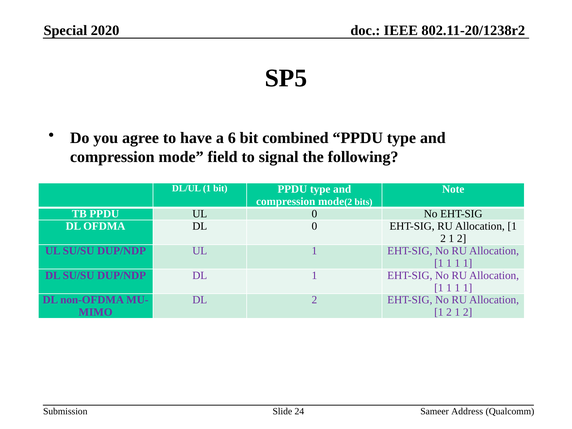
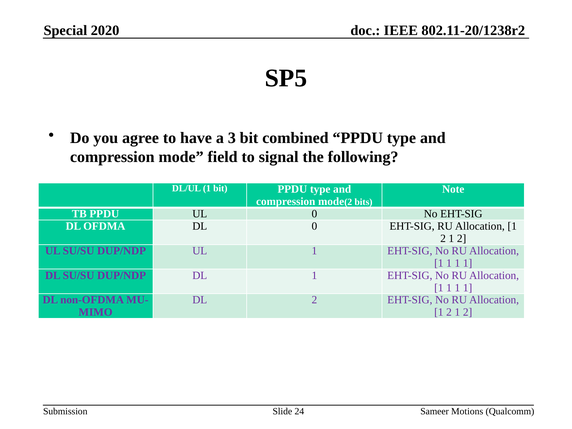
6: 6 -> 3 (232, 138)
Address: Address -> Motions (467, 411)
